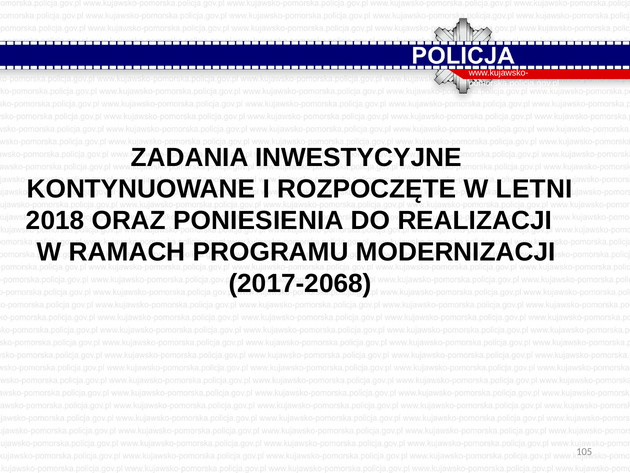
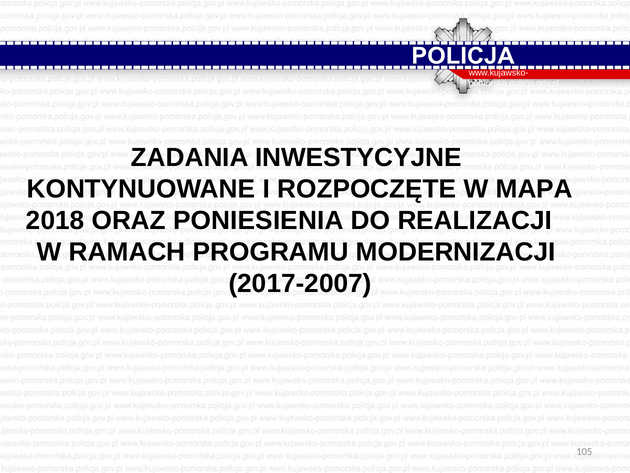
LETNI: LETNI -> MAPA (534, 189)
2017-2068: 2017-2068 -> 2017-2007 (300, 283)
